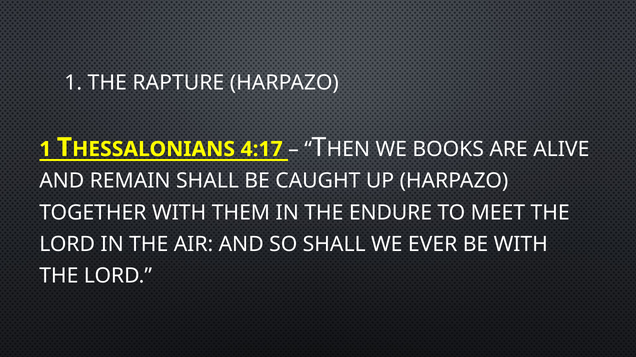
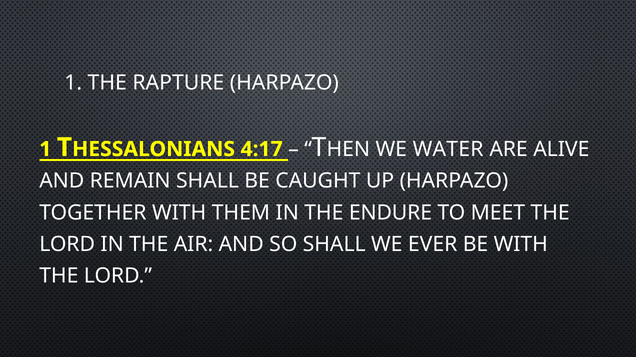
BOOKS: BOOKS -> WATER (448, 149)
